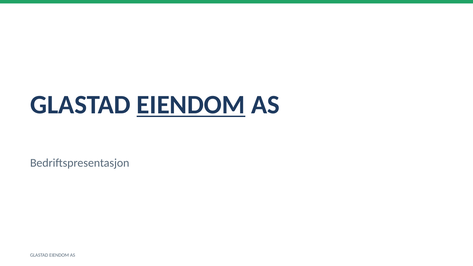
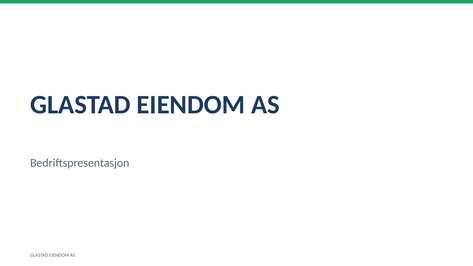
EIENDOM underline: present -> none (191, 105)
